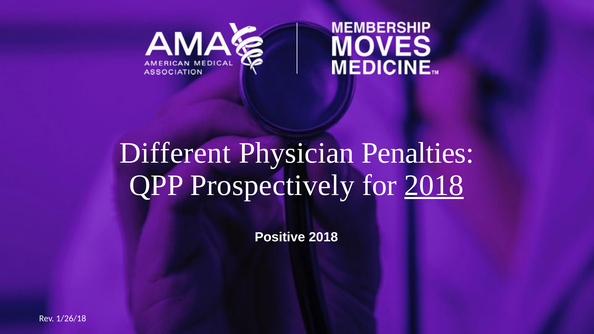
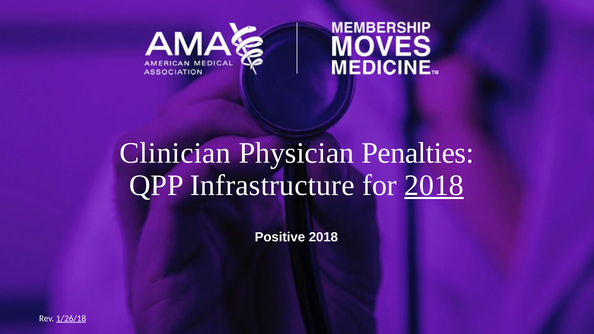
Different: Different -> Clinician (175, 153)
Prospectively: Prospectively -> Infrastructure (272, 185)
1/26/18 underline: none -> present (71, 319)
